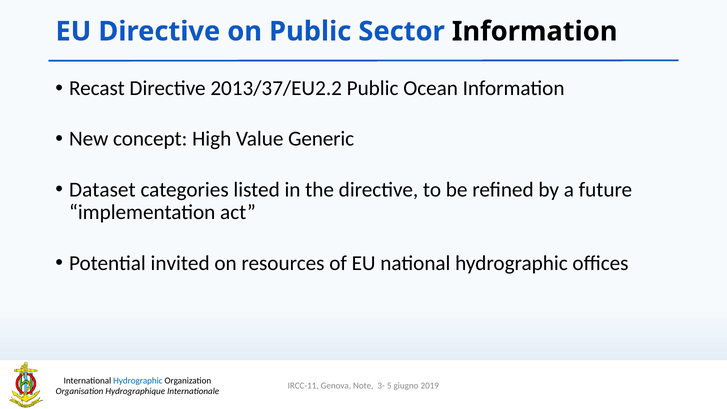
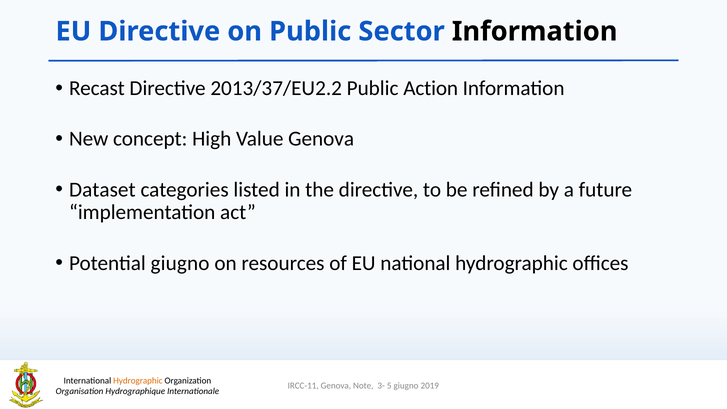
Ocean: Ocean -> Action (431, 88)
Value Generic: Generic -> Genova (321, 139)
Potential invited: invited -> giugno (180, 263)
Hydrographic colour: blue -> orange (138, 381)
